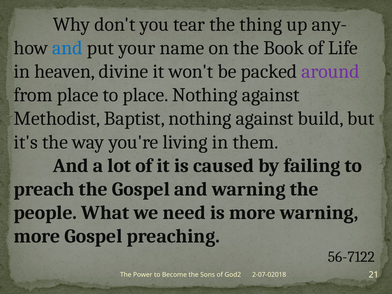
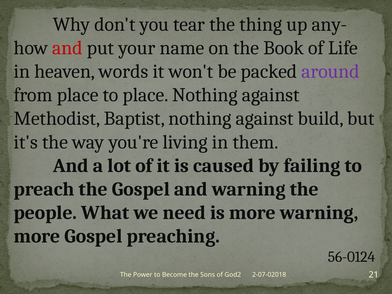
and colour: blue -> red (67, 48)
divine: divine -> words (123, 71)
56-7122: 56-7122 -> 56-0124 (351, 257)
